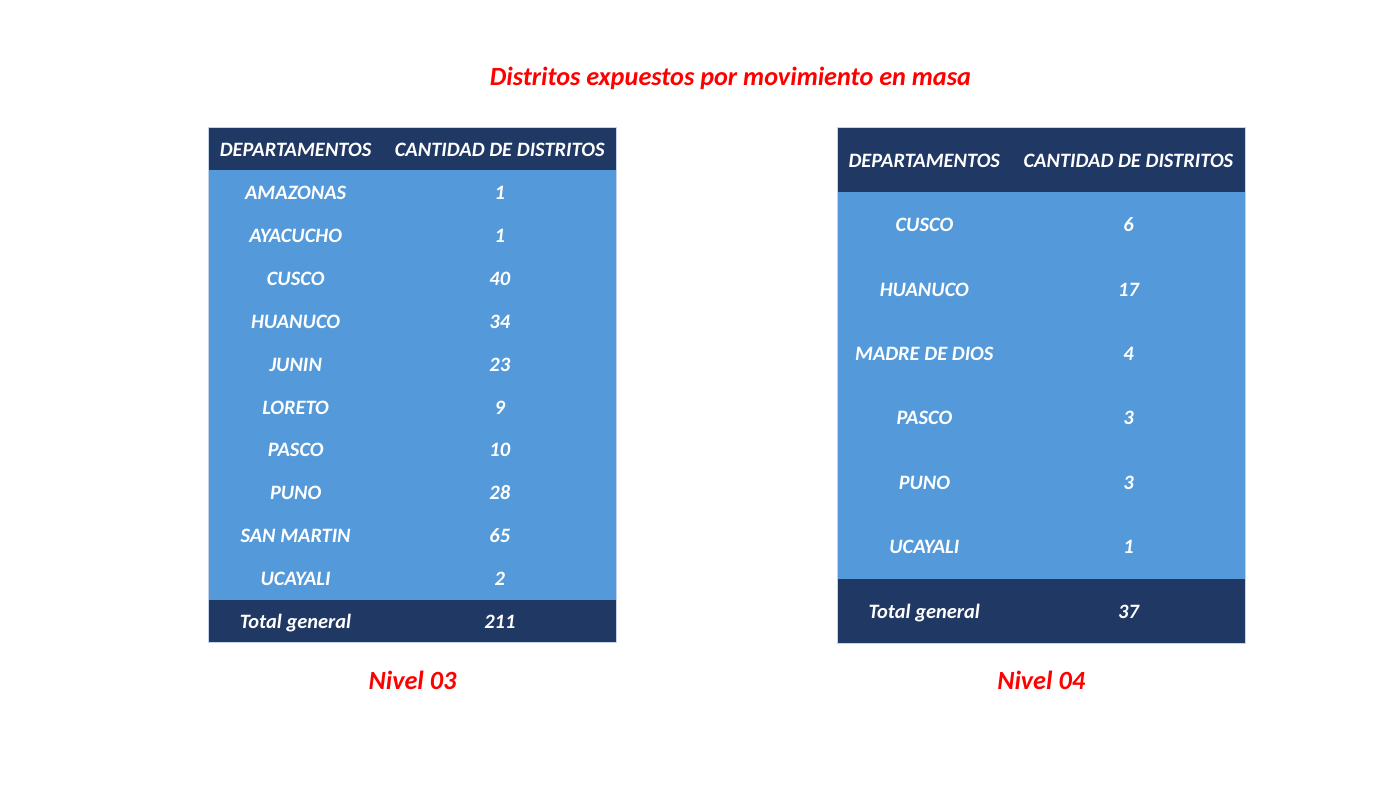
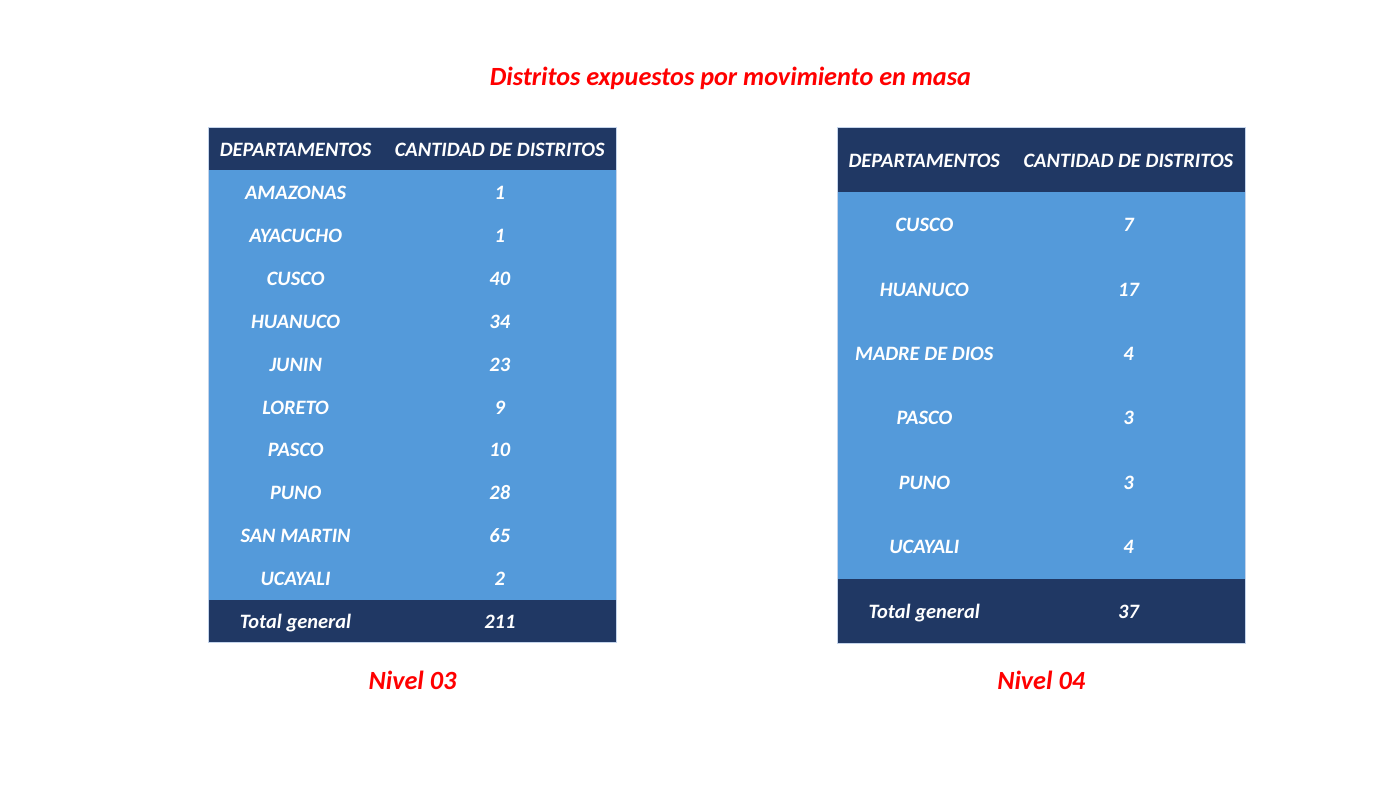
6: 6 -> 7 (1129, 225)
UCAYALI 1: 1 -> 4 (1129, 547)
